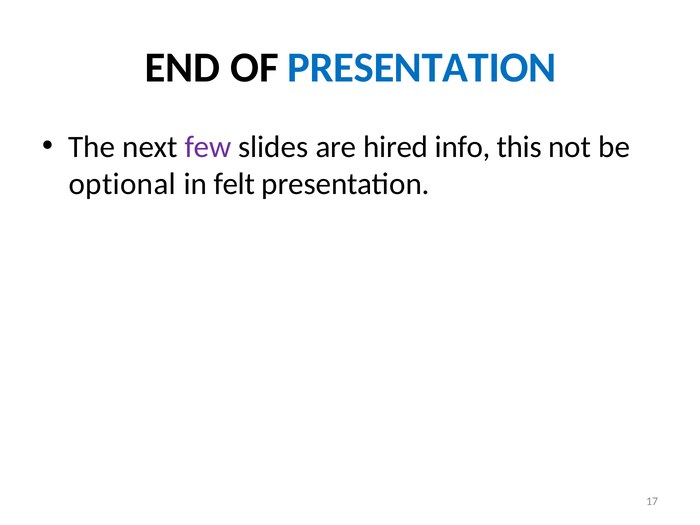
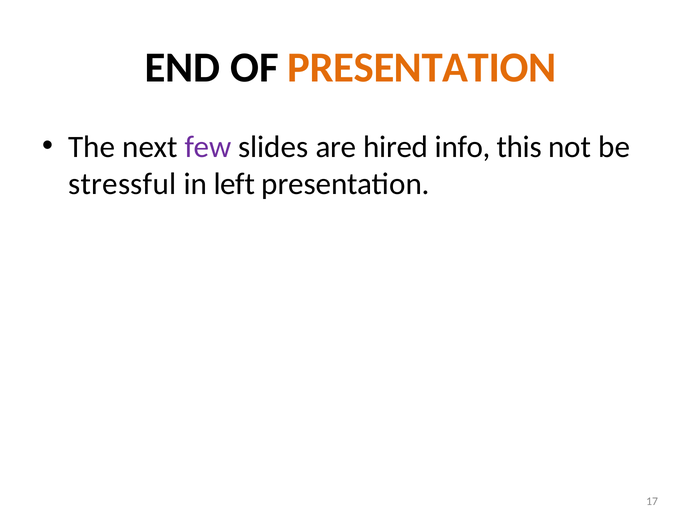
PRESENTATION colour: blue -> orange (422, 68)
optional: optional -> stressful (122, 184)
felt: felt -> left (234, 184)
